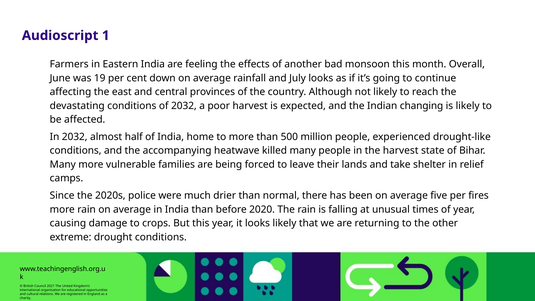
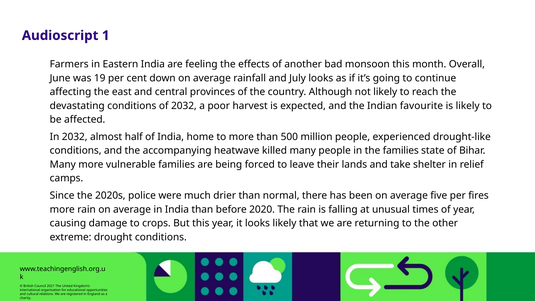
changing: changing -> favourite (421, 106)
the harvest: harvest -> families (401, 151)
